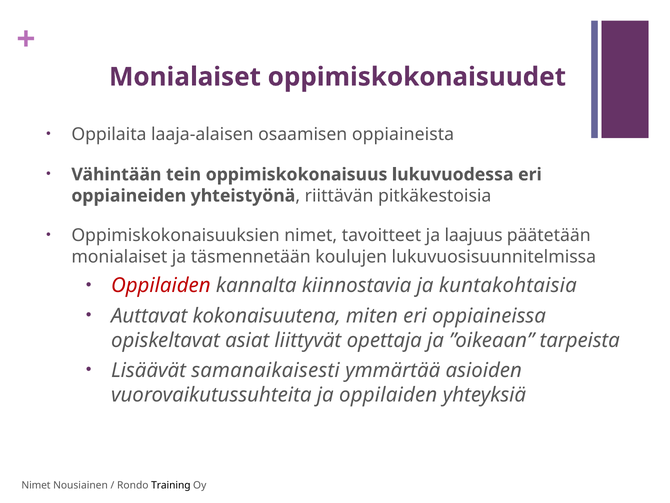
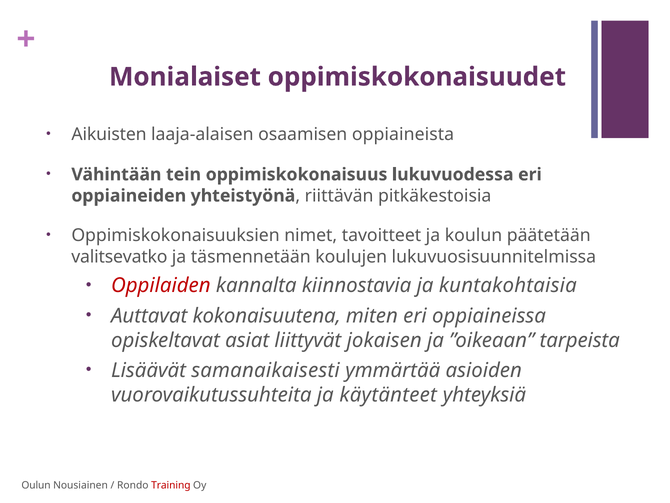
Oppilaita: Oppilaita -> Aikuisten (109, 135)
laajuus: laajuus -> koulun (474, 235)
monialaiset: monialaiset -> valitsevatko (119, 257)
opettaja: opettaja -> jokaisen (384, 340)
ja oppilaiden: oppilaiden -> käytänteet (388, 395)
Nimet: Nimet -> Oulun (36, 485)
Training colour: black -> red (171, 485)
